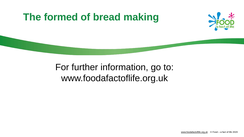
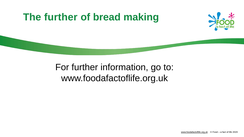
The formed: formed -> further (61, 17)
